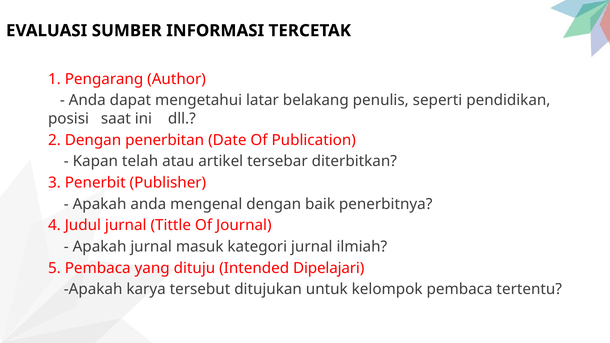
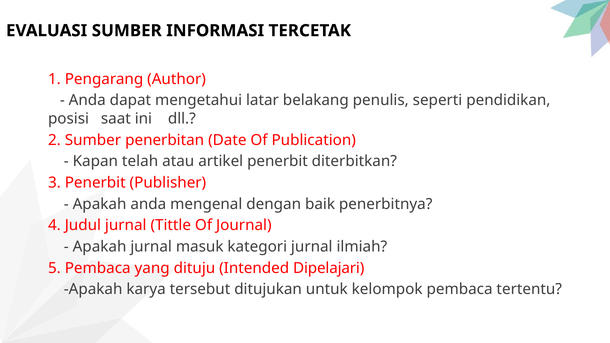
2 Dengan: Dengan -> Sumber (93, 140)
artikel tersebar: tersebar -> penerbit (277, 161)
